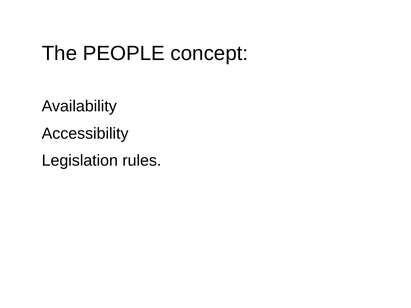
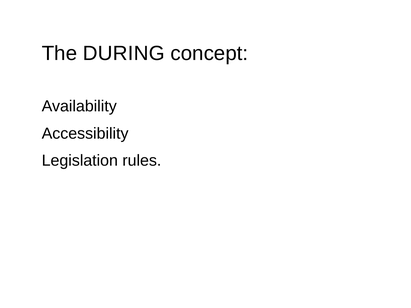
PEOPLE: PEOPLE -> DURING (124, 53)
